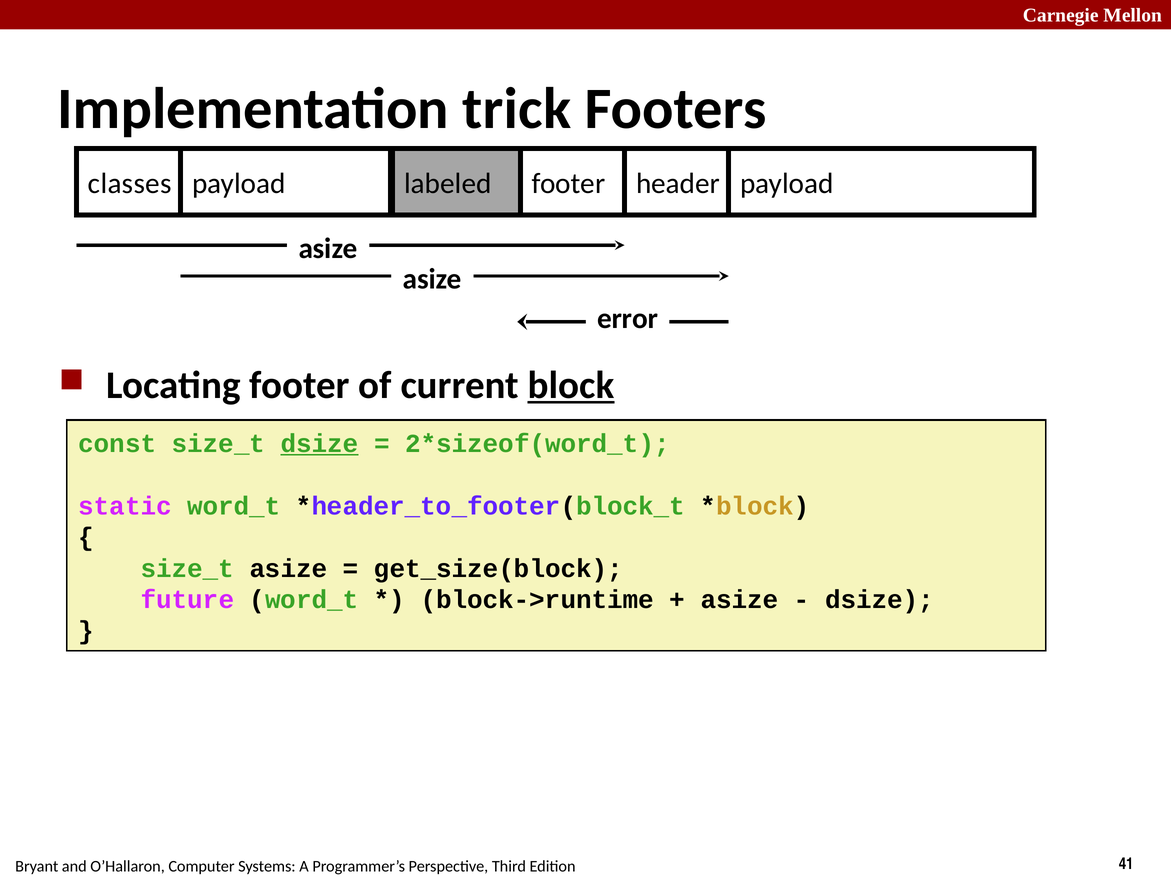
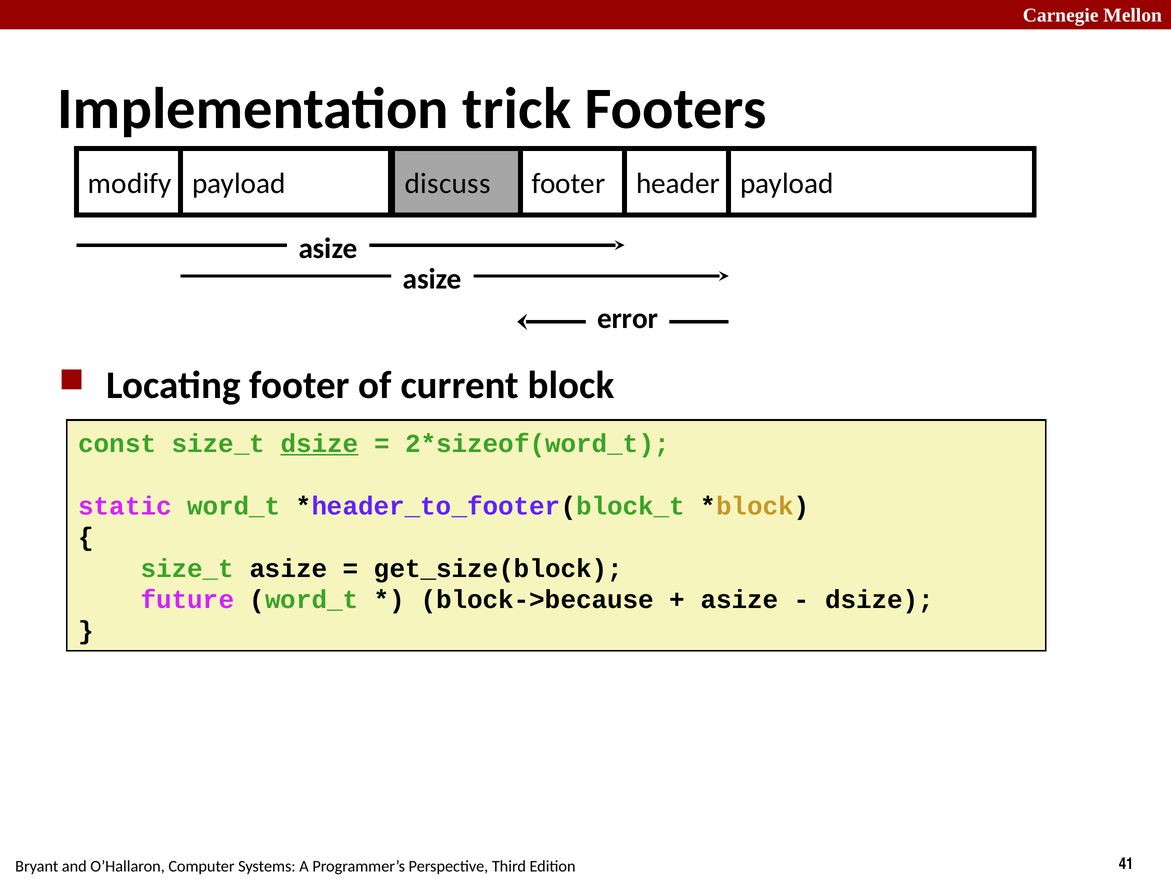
classes: classes -> modify (130, 184)
labeled: labeled -> discuss (448, 184)
block underline: present -> none (571, 385)
block->runtime: block->runtime -> block->because (537, 599)
